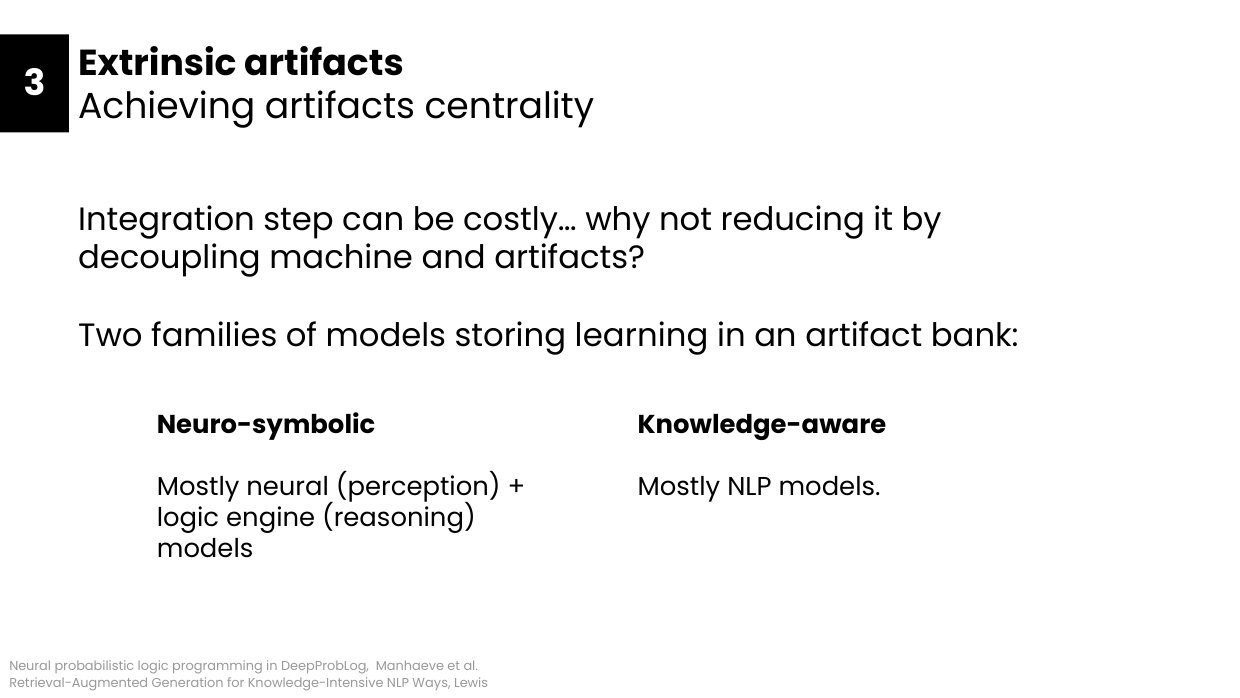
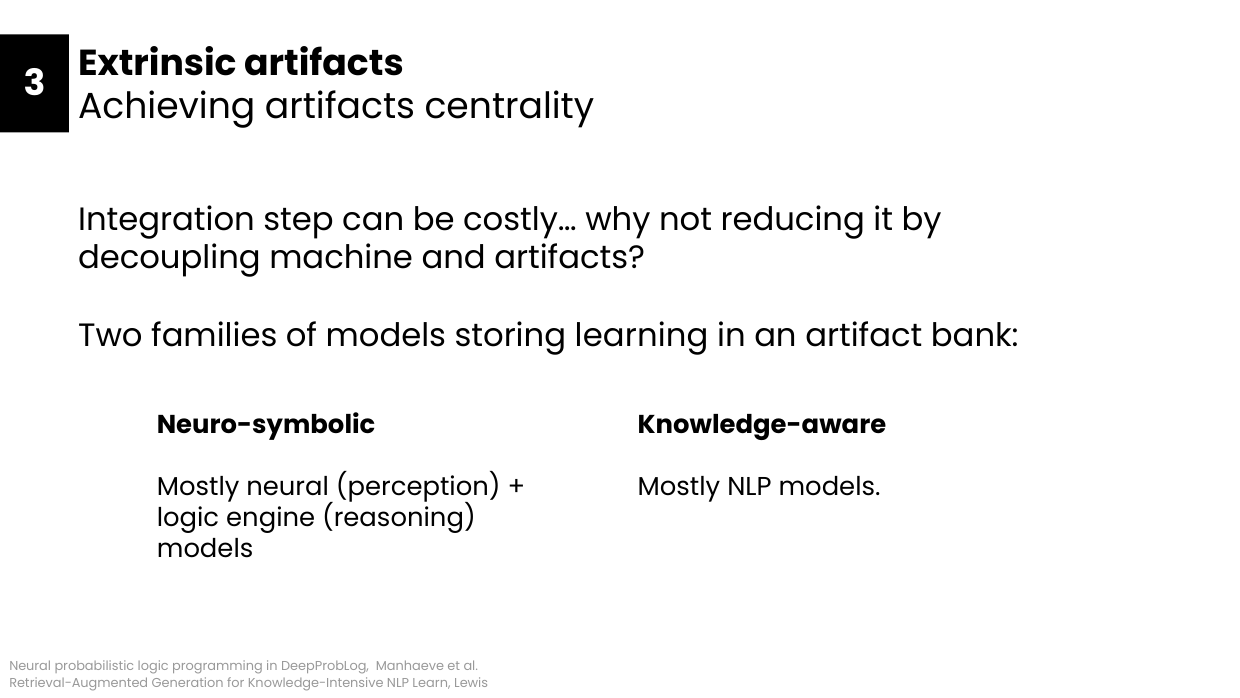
Ways: Ways -> Learn (432, 683)
